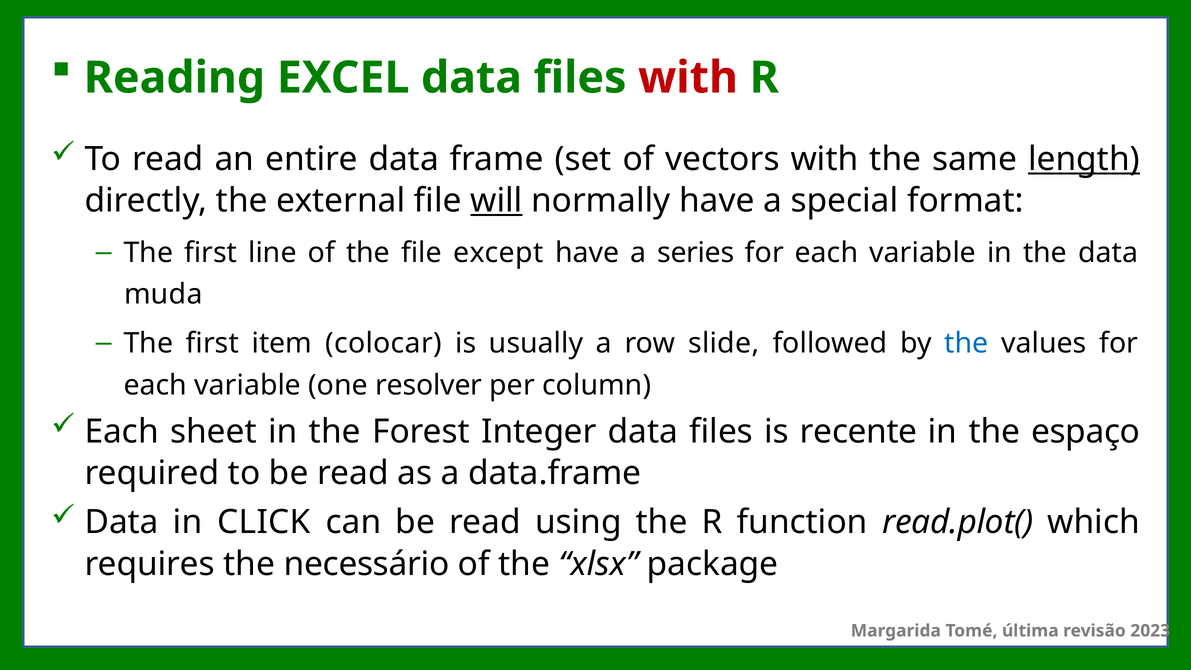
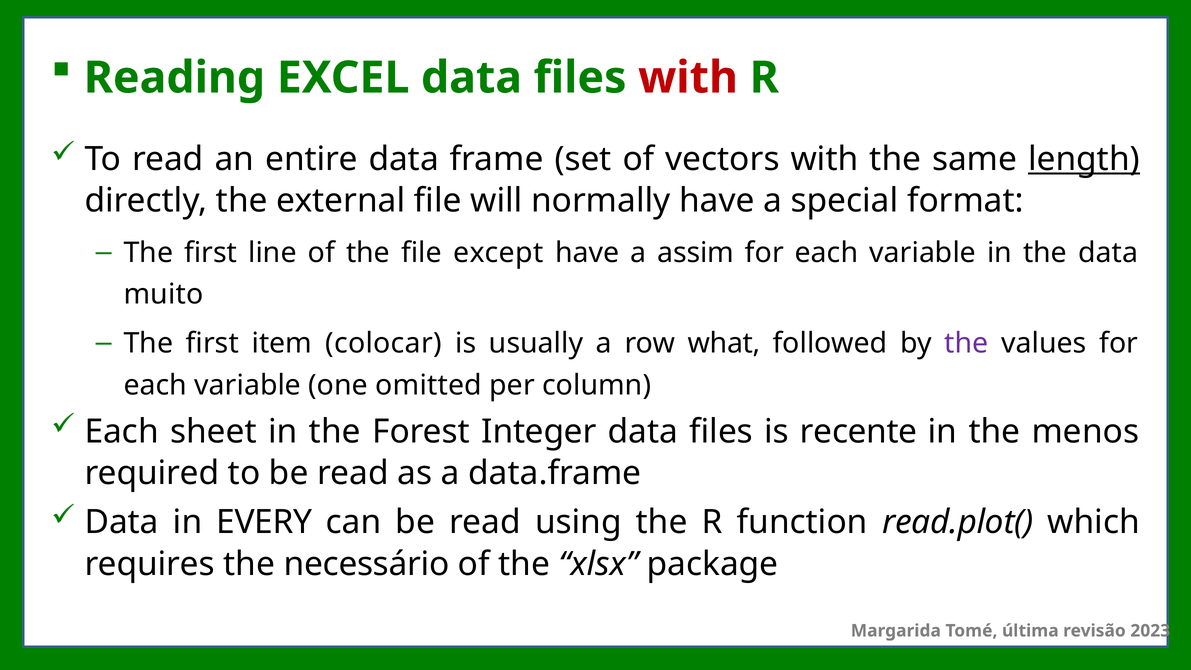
will underline: present -> none (496, 201)
series: series -> assim (696, 253)
muda: muda -> muito (163, 294)
slide: slide -> what (724, 343)
the colour: blue -> purple (966, 343)
resolver: resolver -> omitted (429, 385)
espaço: espaço -> menos (1085, 432)
CLICK: CLICK -> EVERY (264, 522)
